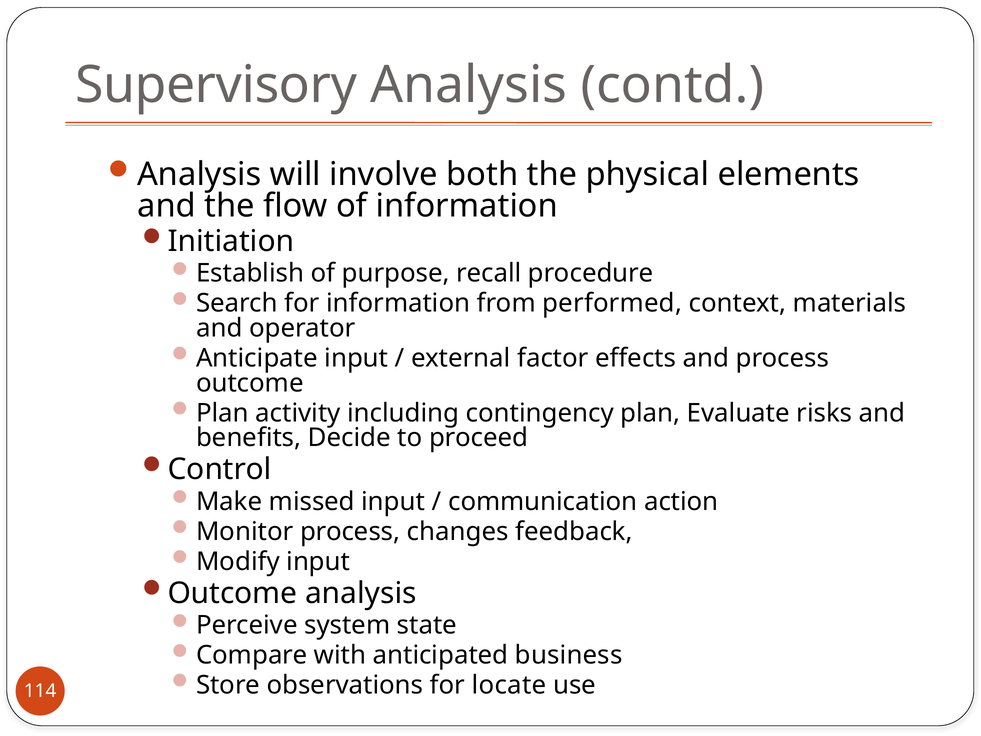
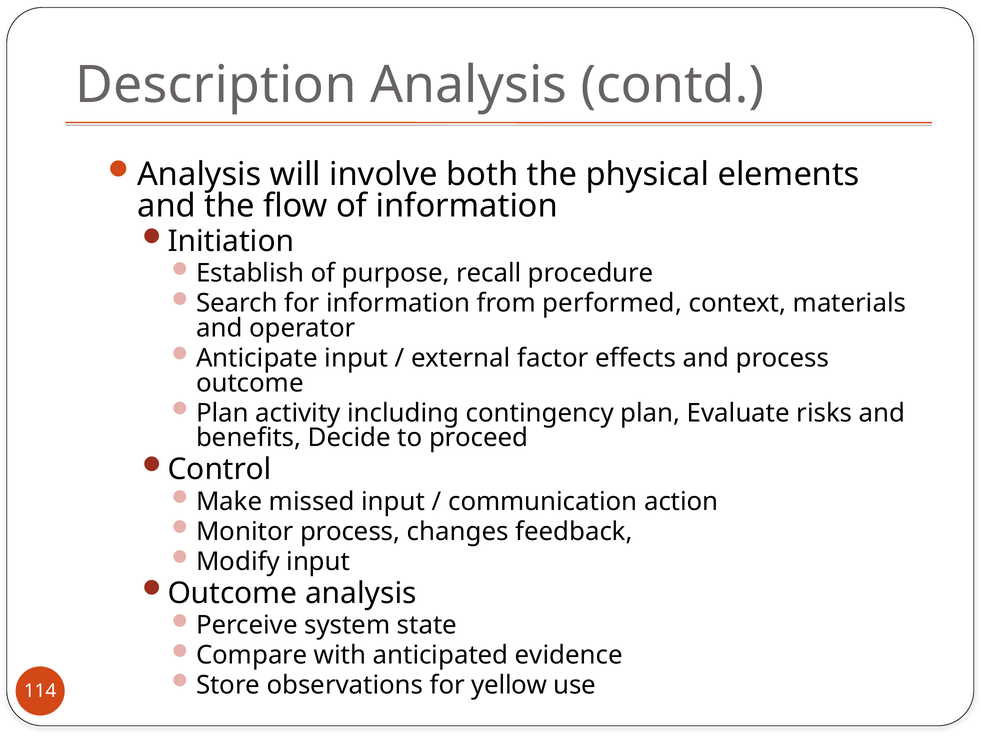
Supervisory: Supervisory -> Description (216, 85)
business: business -> evidence (569, 655)
locate: locate -> yellow (509, 685)
